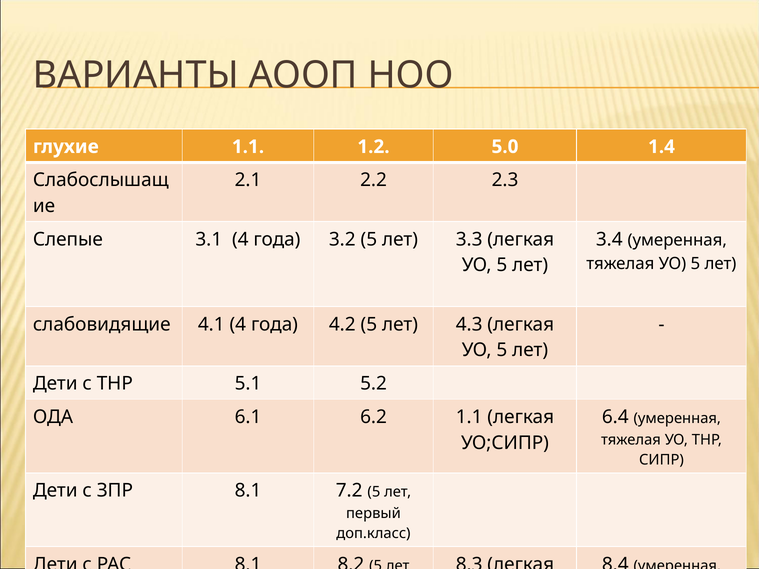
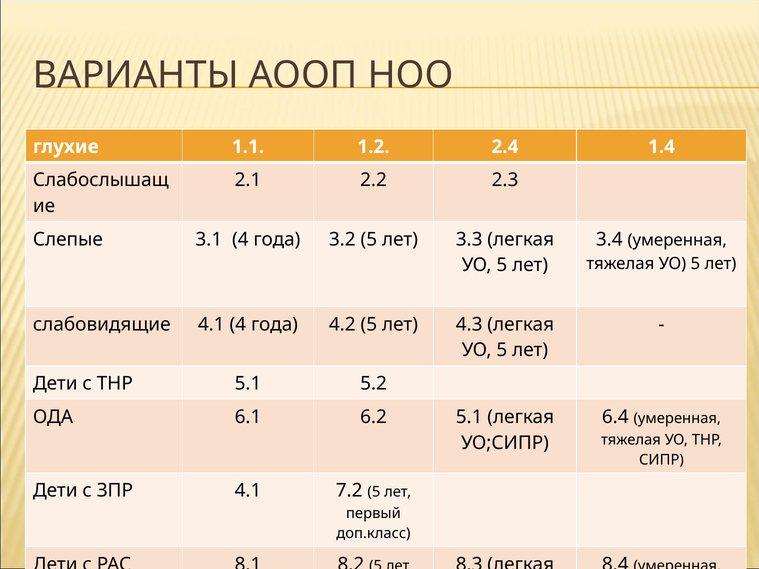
5.0: 5.0 -> 2.4 (505, 147)
6.2 1.1: 1.1 -> 5.1 (469, 417)
ЗПР 8.1: 8.1 -> 4.1 (248, 491)
